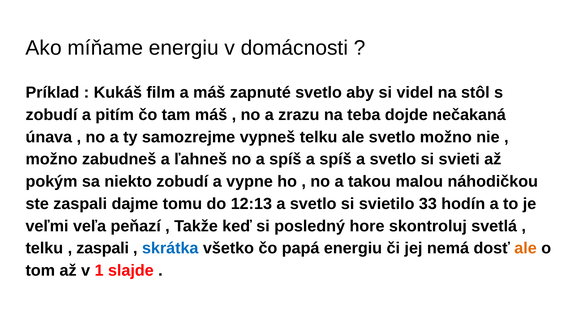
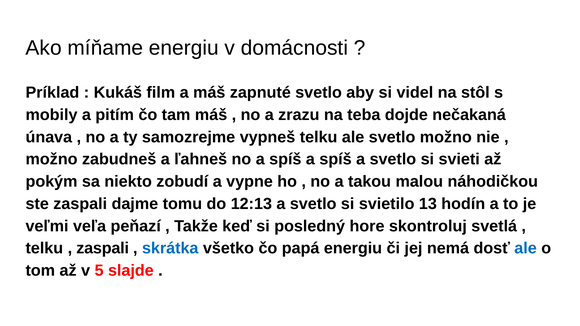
zobudí: zobudí -> mobily (52, 115)
33: 33 -> 13 (428, 204)
ale colour: orange -> blue (526, 248)
1: 1 -> 5 (99, 271)
